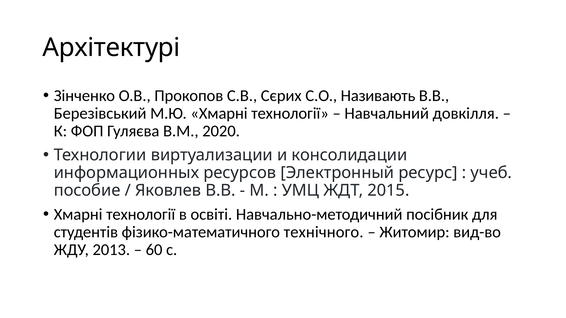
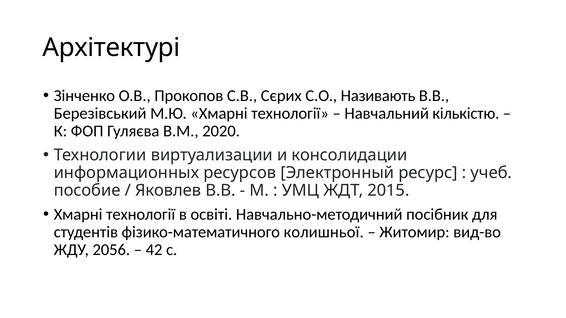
довкілля: довкілля -> кількістю (466, 114)
технічного: технічного -> колишньої (324, 232)
2013: 2013 -> 2056 (111, 250)
60: 60 -> 42 (154, 250)
